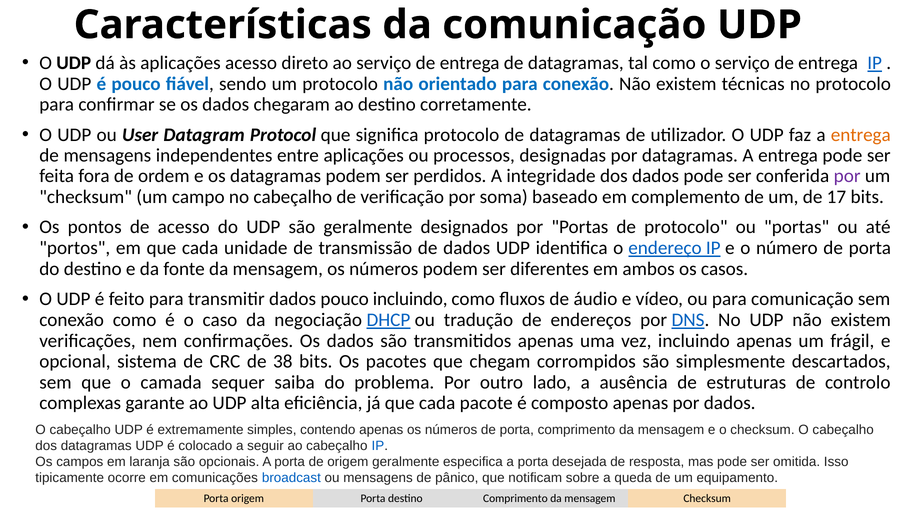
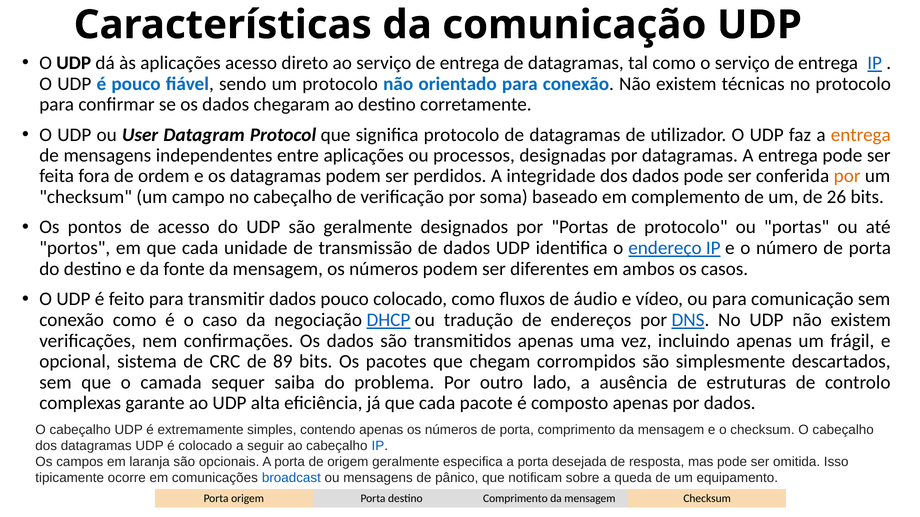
por colour: purple -> orange (847, 176)
17: 17 -> 26 (836, 197)
pouco incluindo: incluindo -> colocado (410, 299)
38: 38 -> 89 (283, 362)
